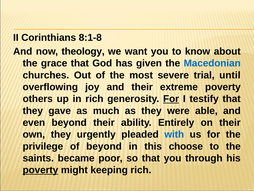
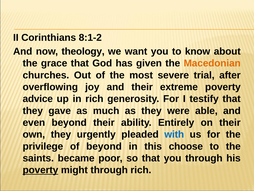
8:1-8: 8:1-8 -> 8:1-2 (90, 37)
Macedonian colour: blue -> orange (212, 63)
until: until -> after (230, 75)
others: others -> advice (38, 99)
For underline: present -> none (171, 99)
might keeping: keeping -> through (109, 170)
